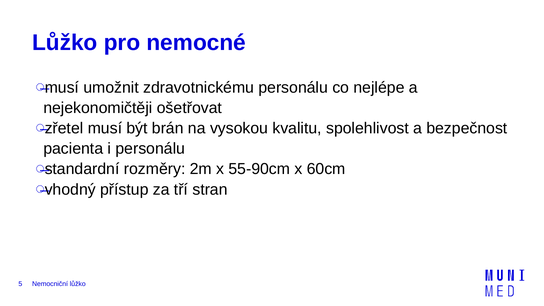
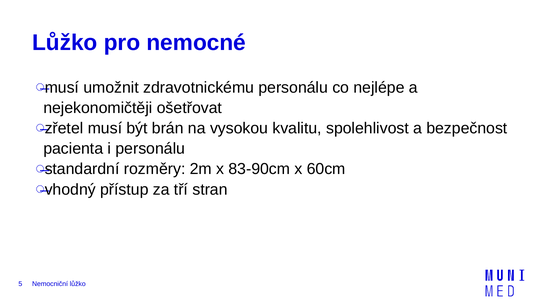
55-90cm: 55-90cm -> 83-90cm (259, 169)
